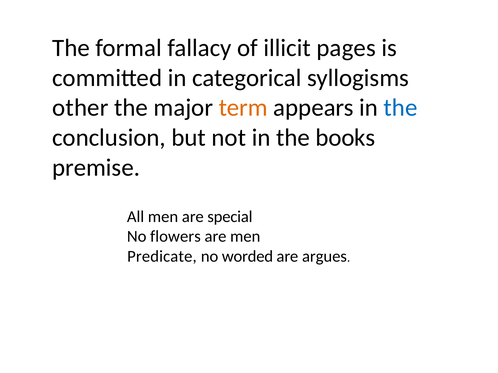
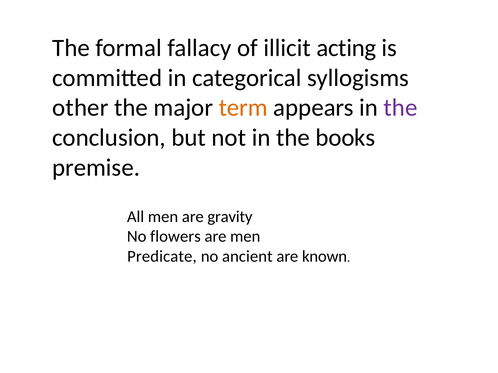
pages: pages -> acting (346, 48)
the colour: blue -> purple (401, 108)
special: special -> gravity (230, 217)
worded: worded -> ancient (247, 257)
argues: argues -> known (325, 257)
